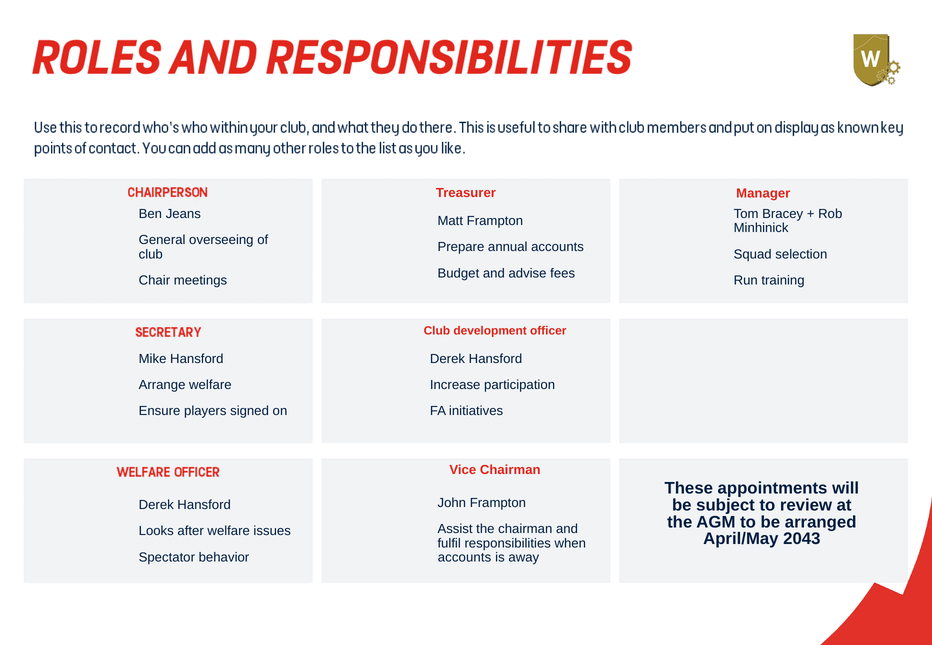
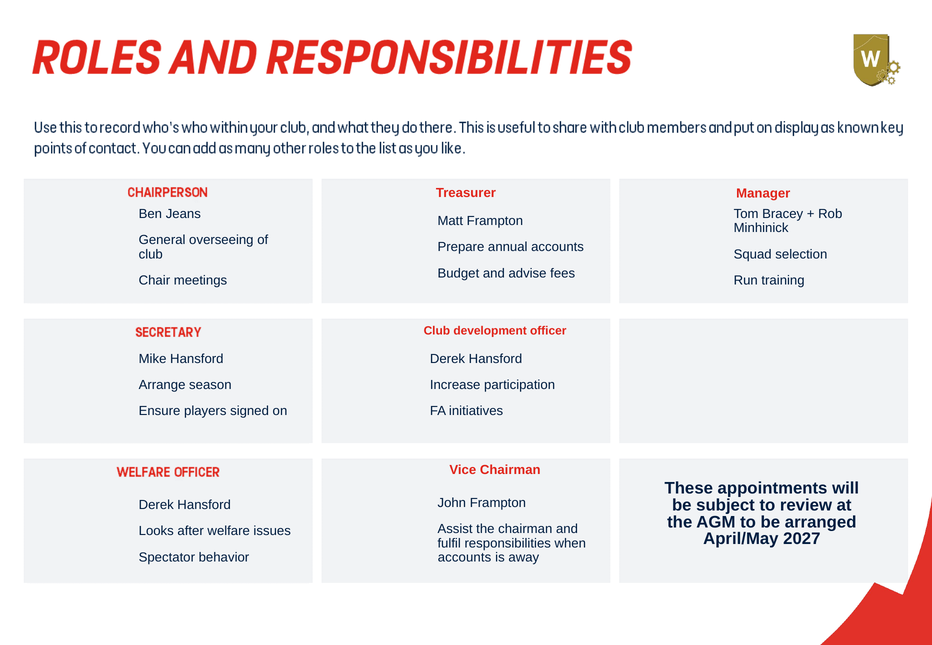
Arrange welfare: welfare -> season (210, 385)
2043: 2043 -> 2027 (802, 539)
